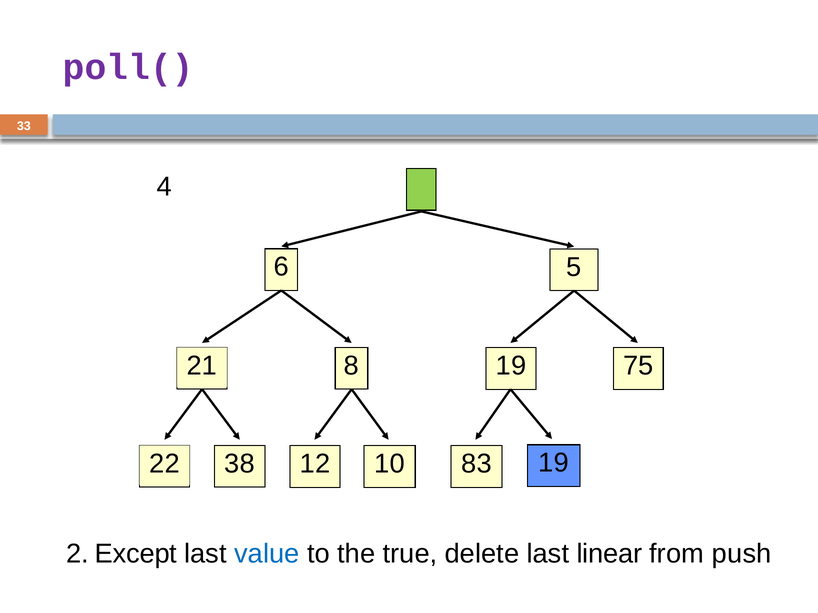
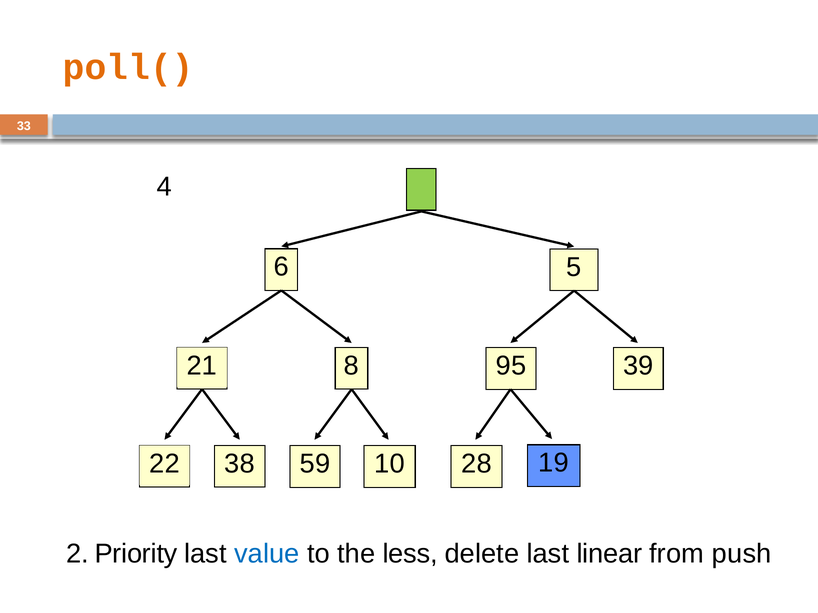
poll( colour: purple -> orange (128, 67)
21 19: 19 -> 95 (511, 366)
75: 75 -> 39 (638, 366)
12: 12 -> 59 (315, 464)
83: 83 -> 28 (477, 464)
Except: Except -> Priority (136, 554)
true: true -> less (410, 554)
